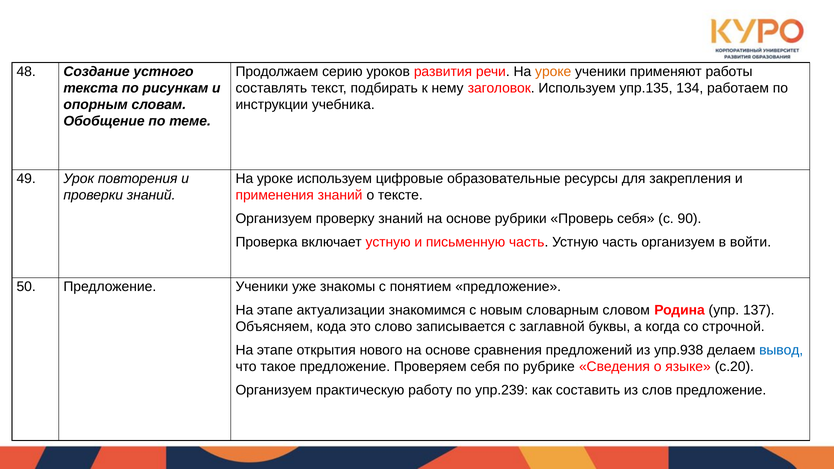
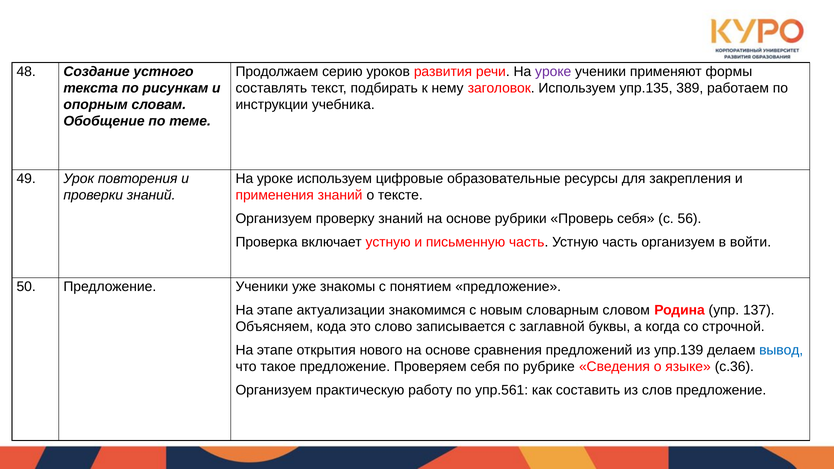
уроке colour: orange -> purple (553, 72)
работы: работы -> формы (729, 72)
134: 134 -> 389 (690, 88)
90: 90 -> 56 (690, 219)
упр.938: упр.938 -> упр.139 (679, 350)
с.20: с.20 -> с.36 (734, 367)
упр.239: упр.239 -> упр.561 (502, 390)
